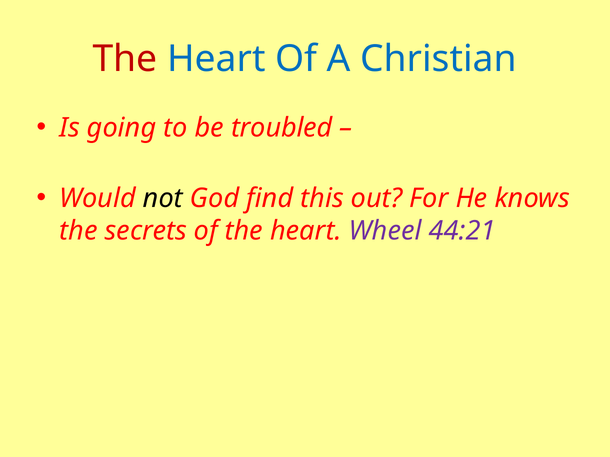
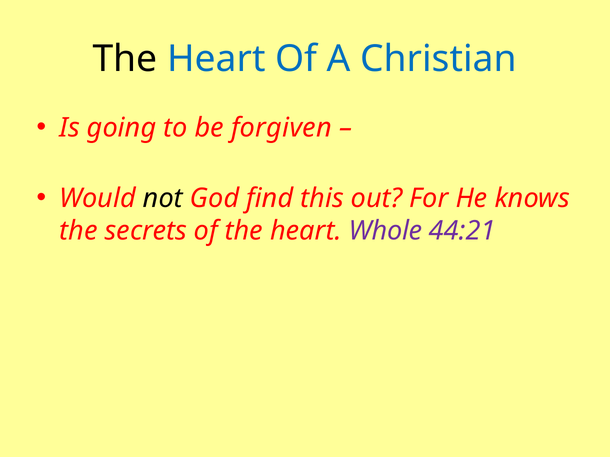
The colour: red -> black (125, 59)
troubled: troubled -> forgiven (281, 128)
Wheel: Wheel -> Whole (385, 231)
